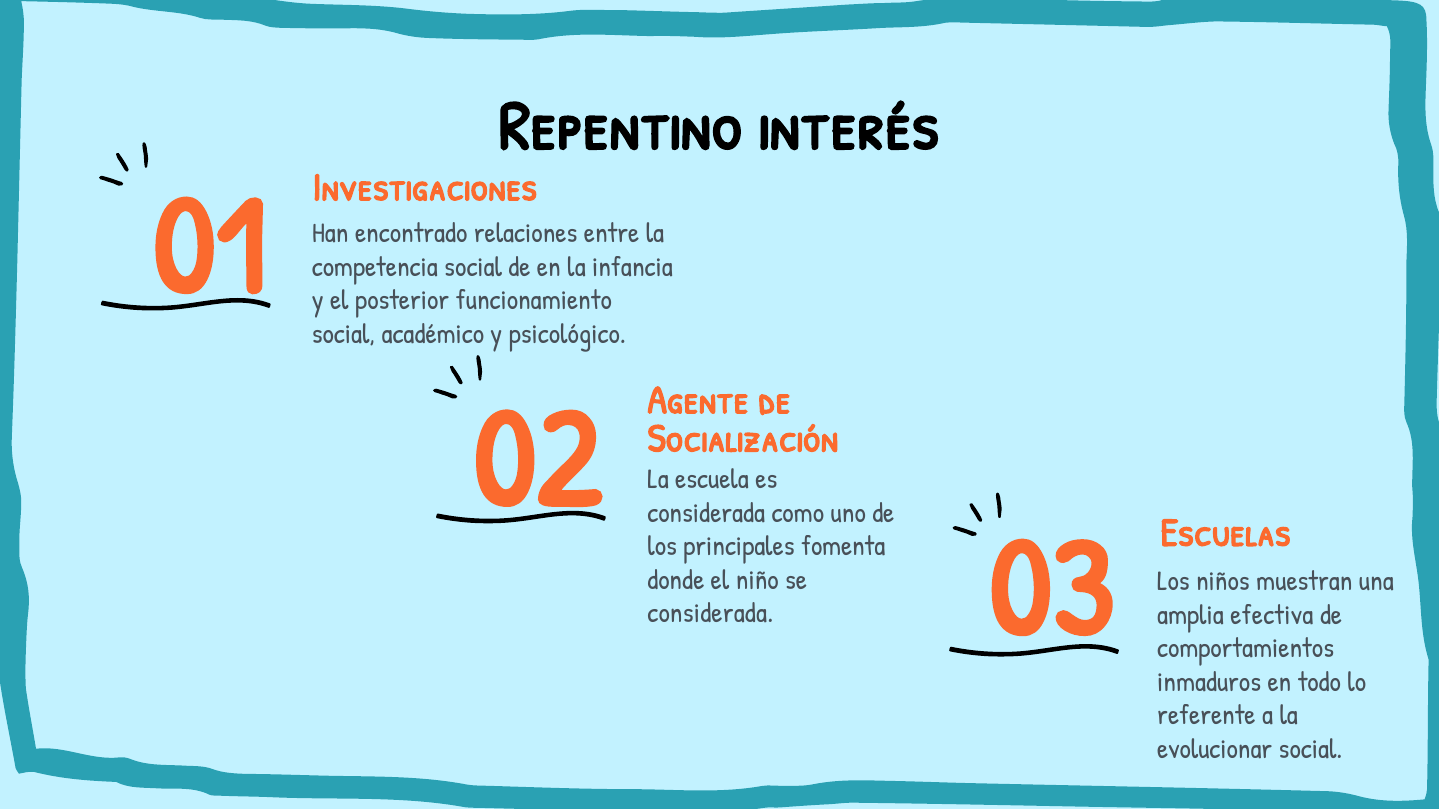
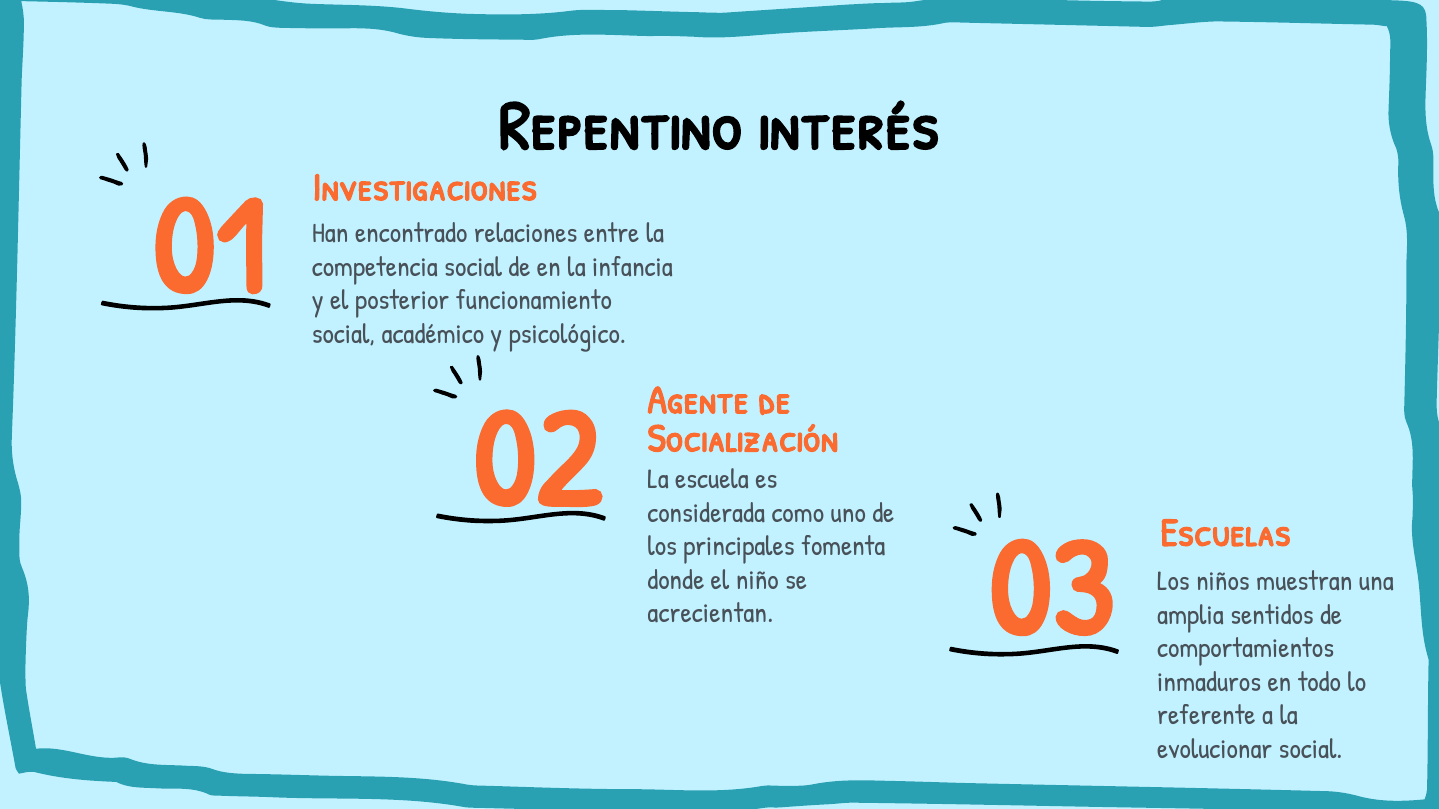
considerada: considerada -> acrecientan (710, 614)
efectiva: efectiva -> sentidos (1272, 615)
